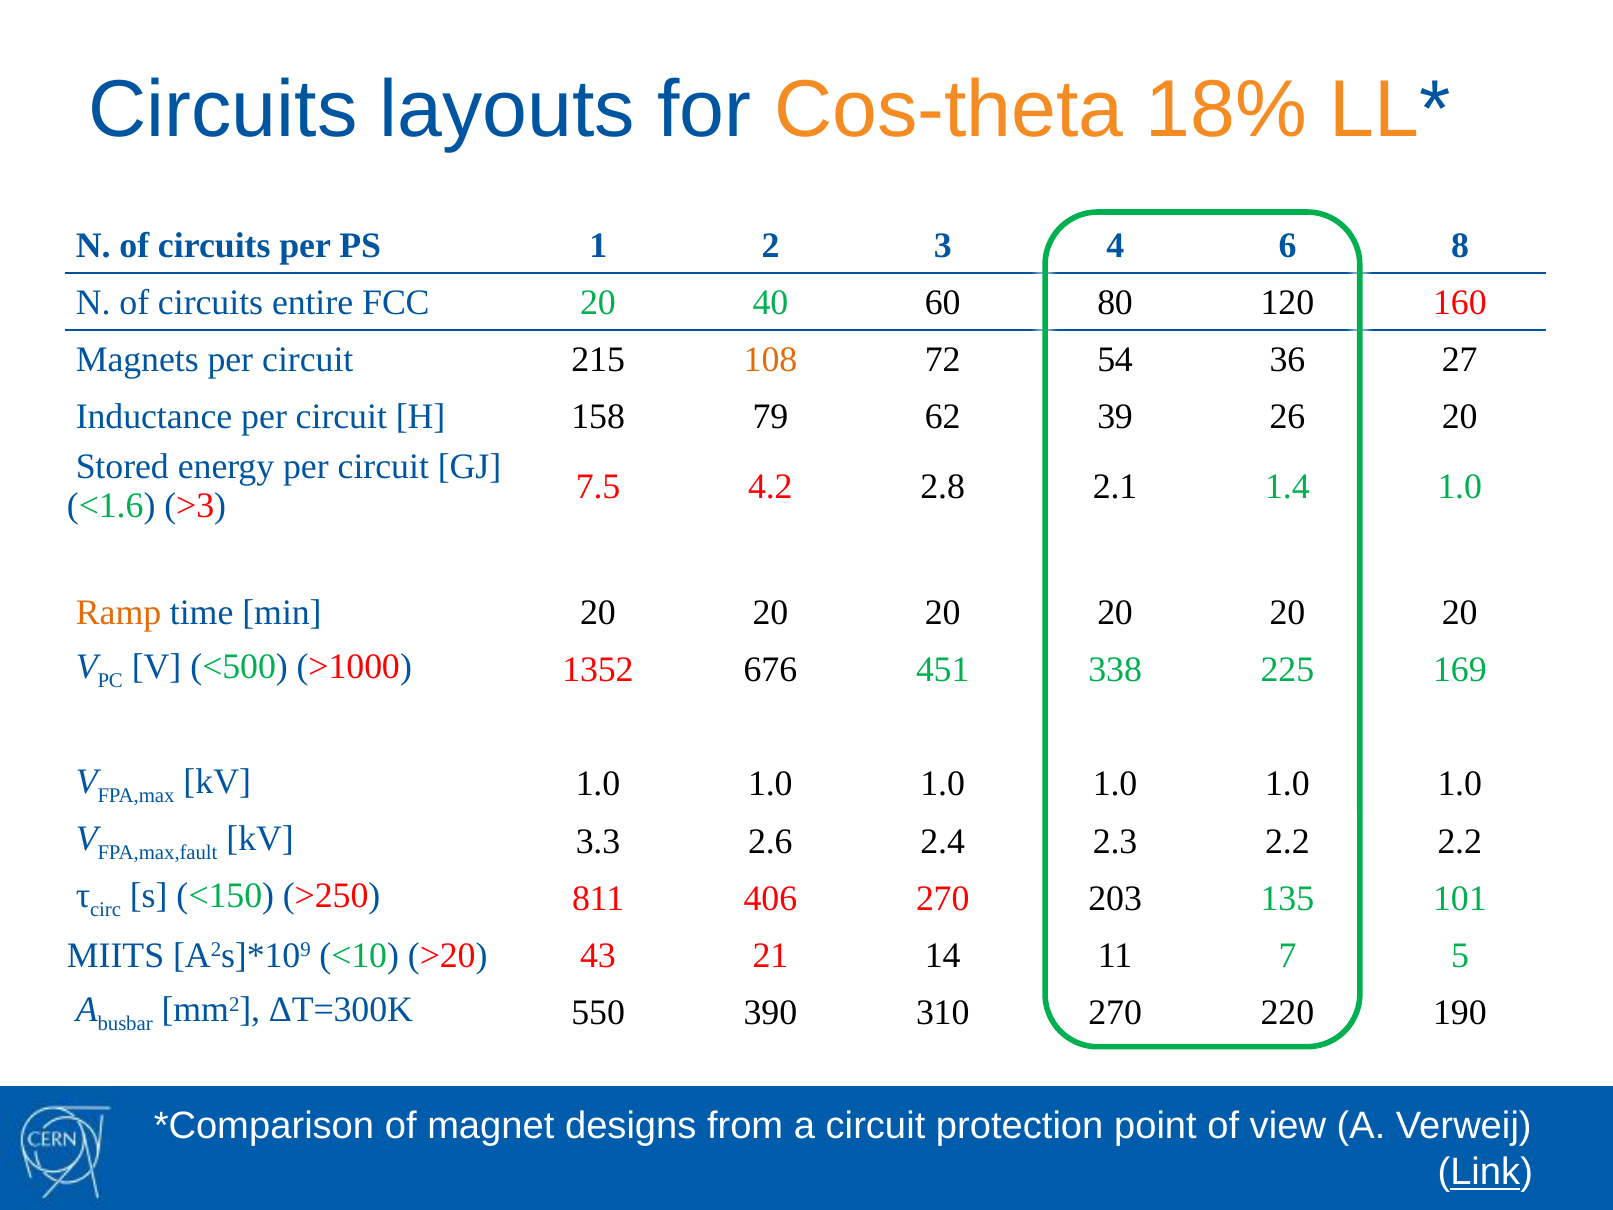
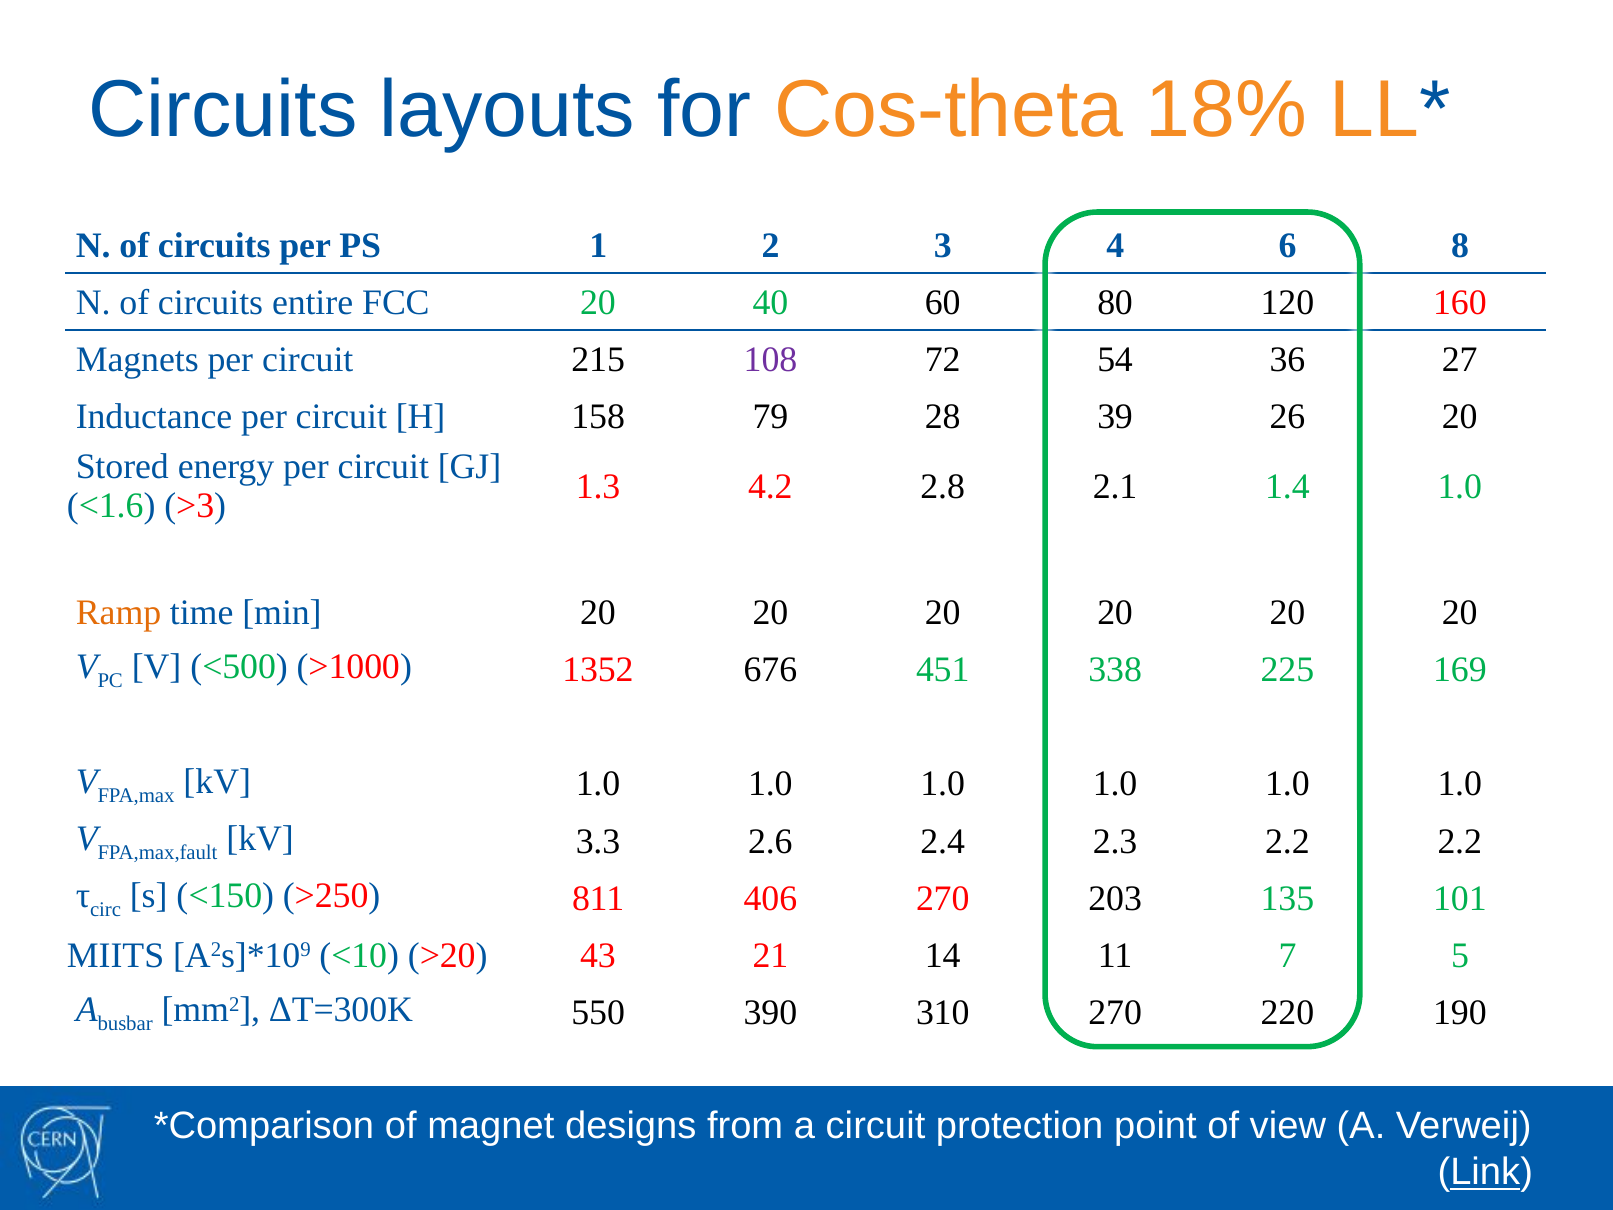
108 colour: orange -> purple (771, 360)
62: 62 -> 28 (943, 417)
7.5: 7.5 -> 1.3 (598, 486)
